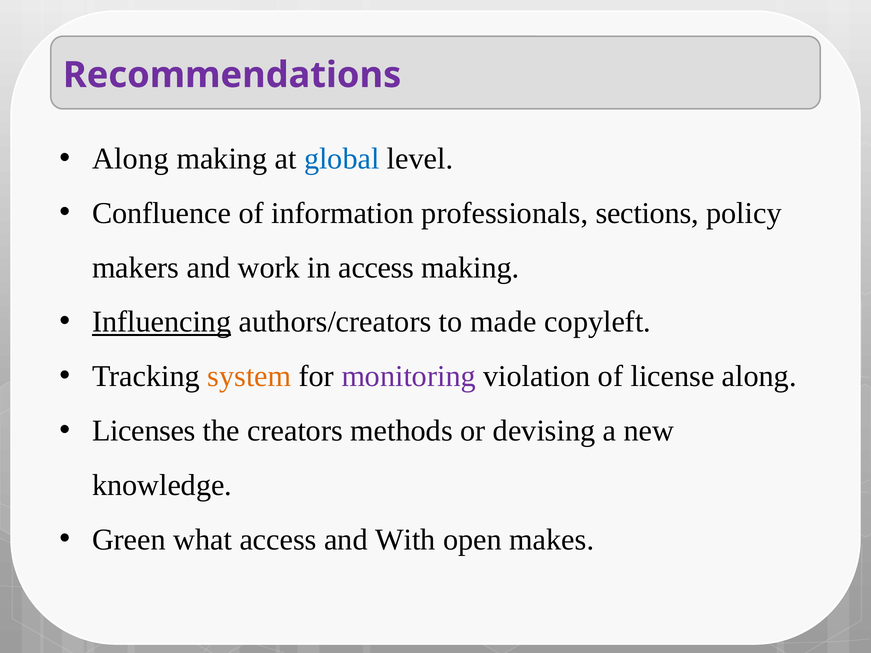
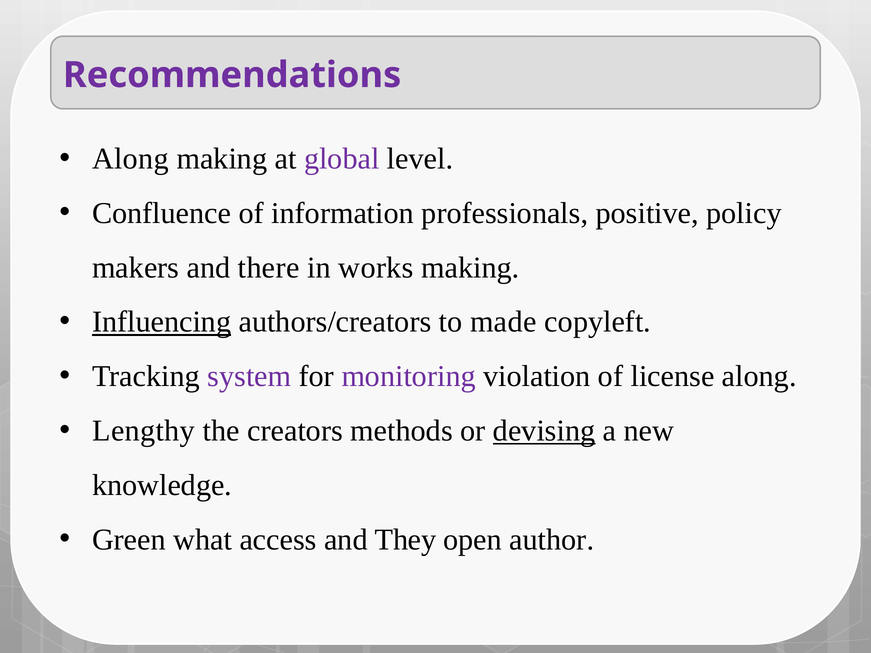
global colour: blue -> purple (342, 159)
sections: sections -> positive (647, 213)
work: work -> there (269, 268)
in access: access -> works (376, 268)
system colour: orange -> purple (249, 377)
Licenses: Licenses -> Lengthy (144, 431)
devising underline: none -> present (544, 431)
With: With -> They (406, 540)
makes: makes -> author (552, 540)
